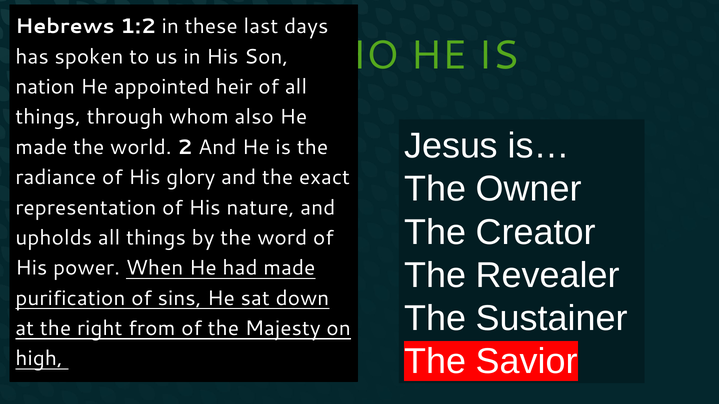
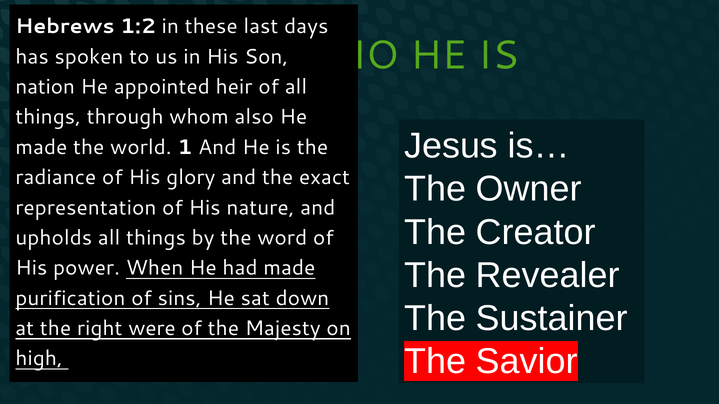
2: 2 -> 1 (185, 147)
from: from -> were (152, 329)
